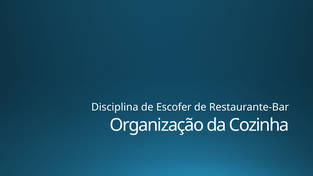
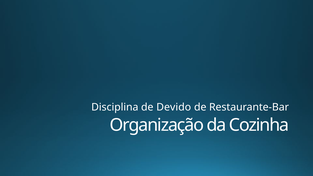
Escofer: Escofer -> Devido (174, 107)
